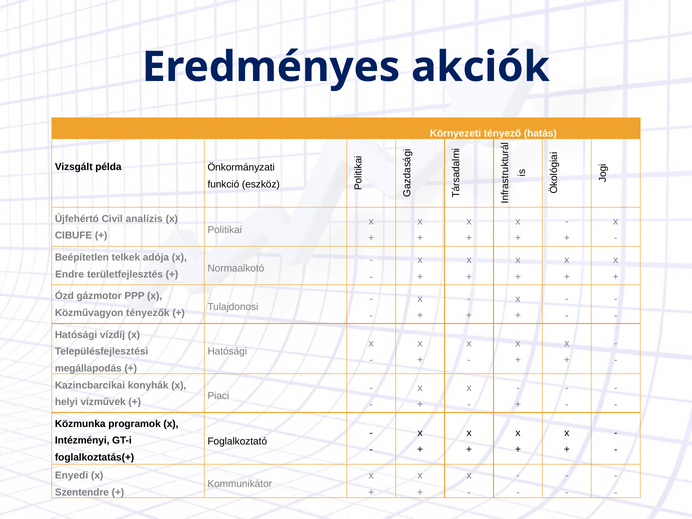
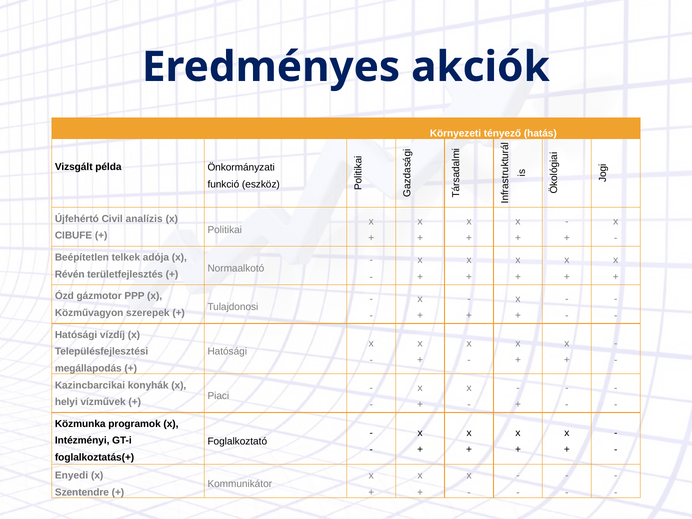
Endre: Endre -> Révén (70, 274)
tényezők: tényezők -> szerepek (148, 313)
